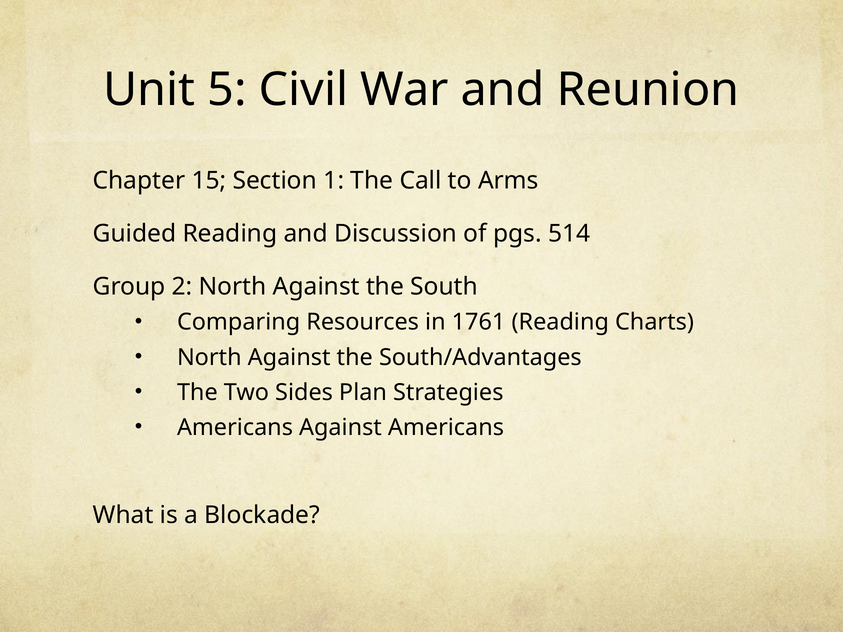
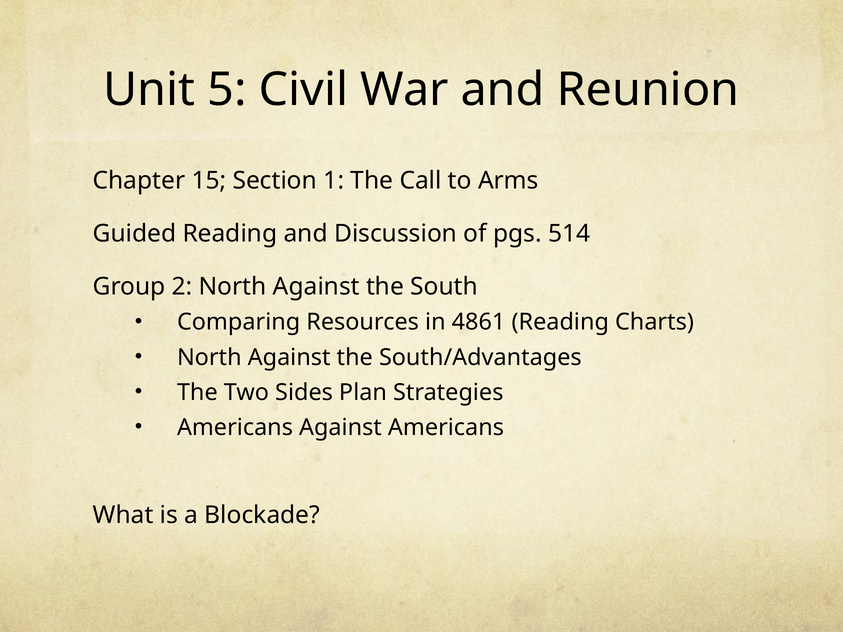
1761: 1761 -> 4861 (479, 322)
